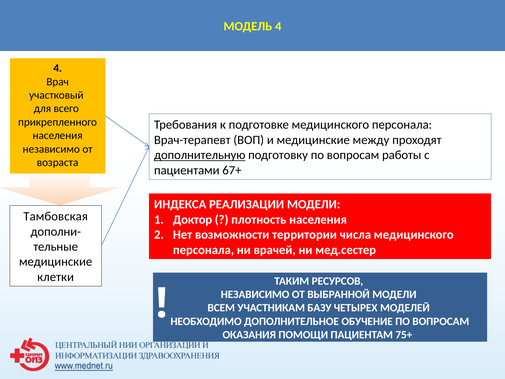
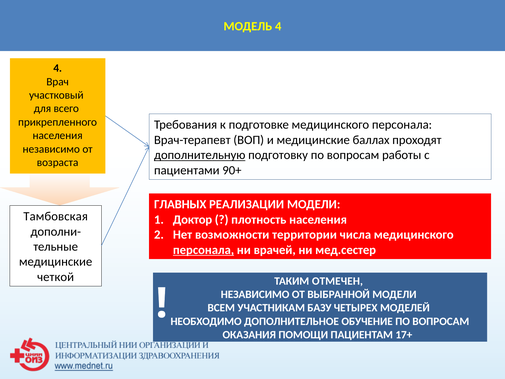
между: между -> баллах (371, 140)
67+: 67+ -> 90+ (232, 170)
ИНДЕКСА: ИНДЕКСА -> ГЛАВНЫХ (180, 204)
персонала underline: none -> present (204, 250)
клетки: клетки -> четкой (56, 277)
РЕСУРСОВ: РЕСУРСОВ -> ОТМЕЧЕН (337, 281)
75+: 75+ -> 17+ (404, 335)
